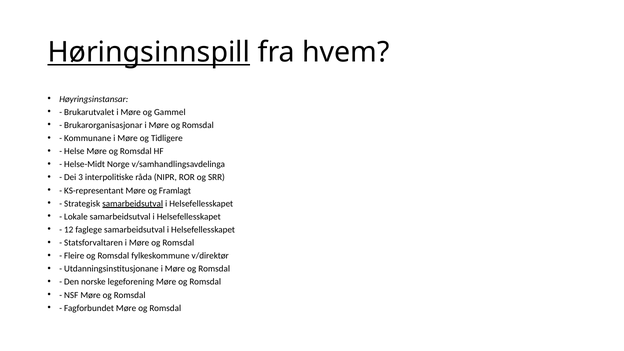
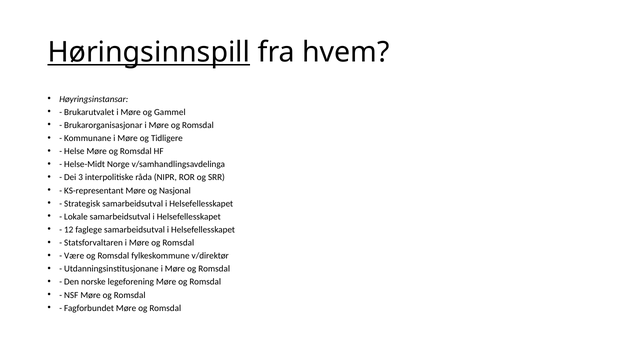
Framlagt: Framlagt -> Nasjonal (175, 191)
samarbeidsutval underline: present -> none (133, 204)
Fleire: Fleire -> Være (74, 256)
